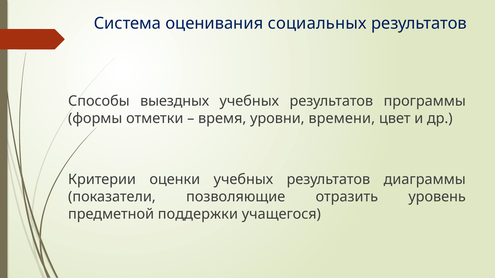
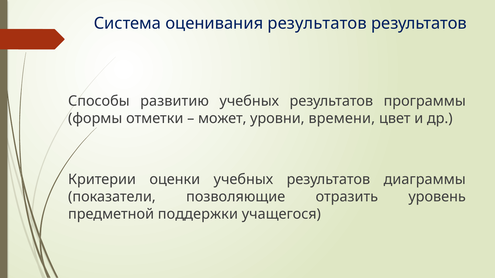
оценивания социальных: социальных -> результатов (317, 23)
выездных: выездных -> развитию (175, 101)
время: время -> может (222, 118)
